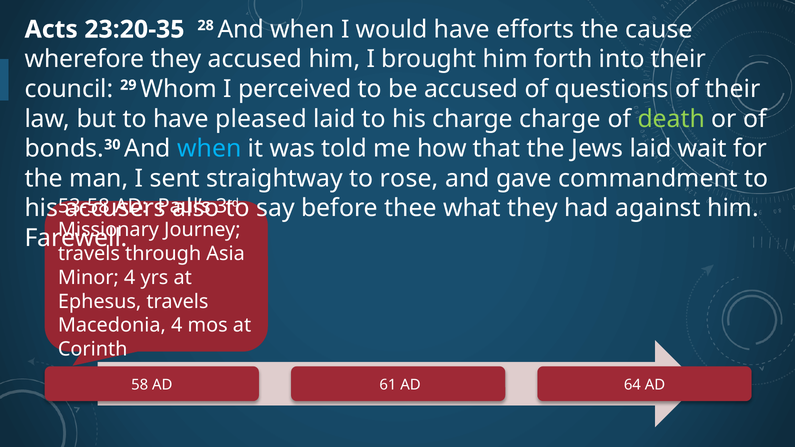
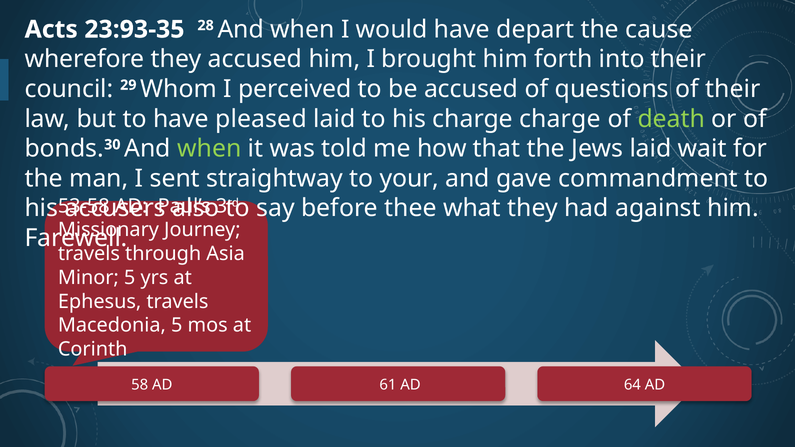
23:20-35: 23:20-35 -> 23:93-35 (134, 29)
efforts: efforts -> depart (535, 29)
when colour: light blue -> light green (209, 149)
rose: rose -> your (409, 179)
Minor 4: 4 -> 5 (130, 278)
Macedonia 4: 4 -> 5 (177, 325)
